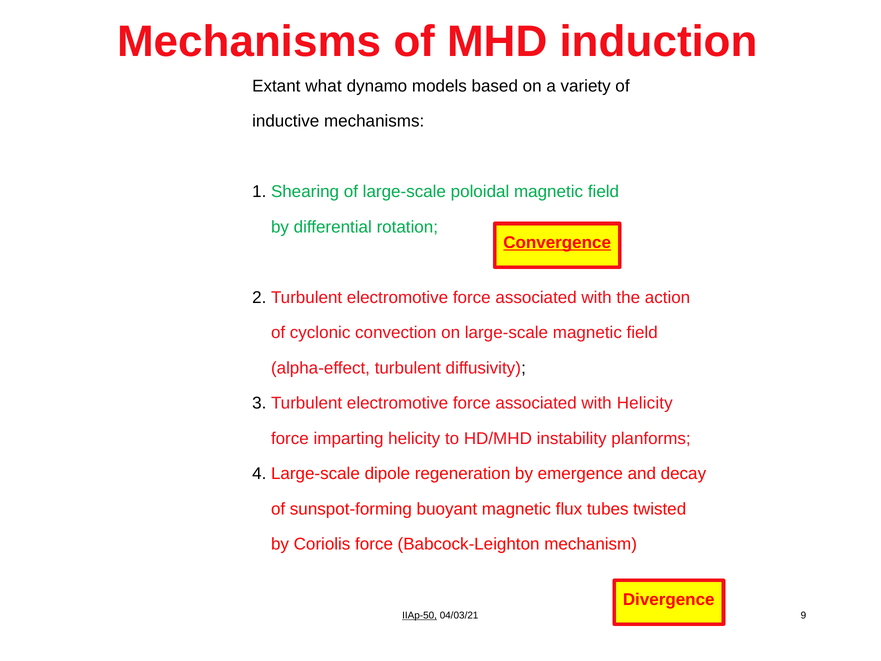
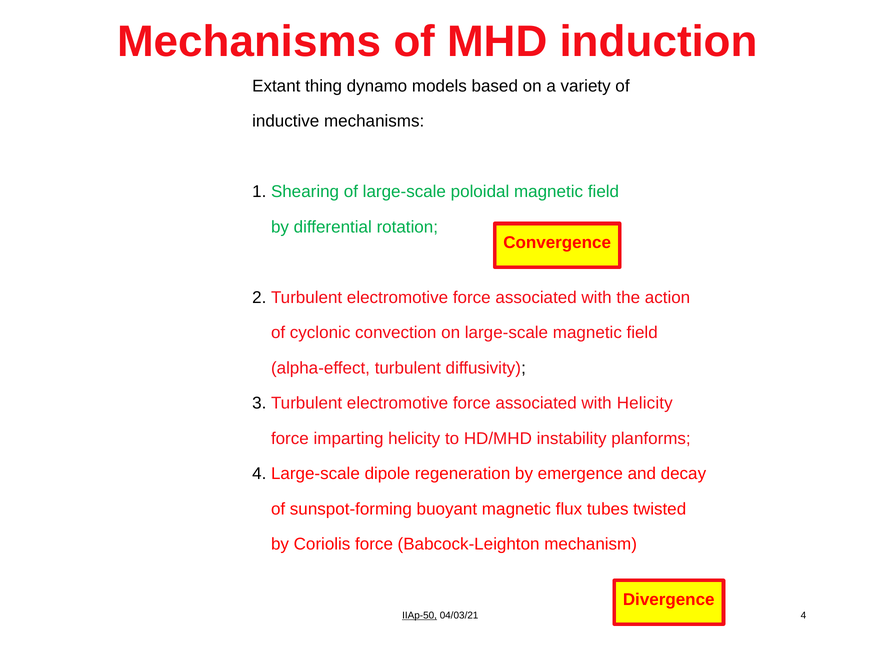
what: what -> thing (324, 86)
Convergence underline: present -> none (557, 243)
04/03/21 9: 9 -> 4 (803, 615)
